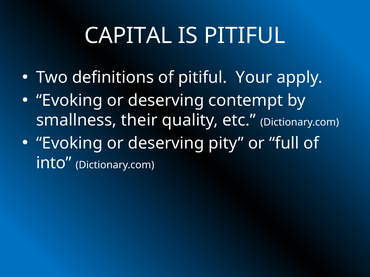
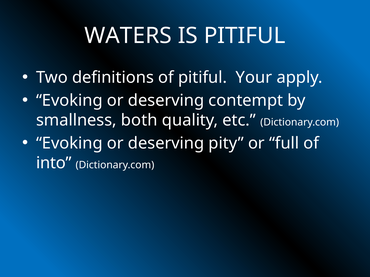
CAPITAL: CAPITAL -> WATERS (128, 36)
their: their -> both (139, 120)
